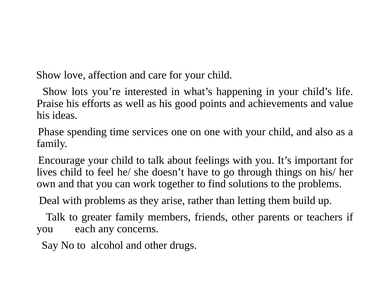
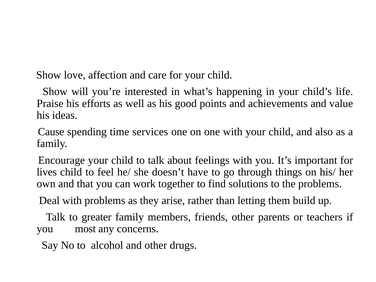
lots: lots -> will (80, 92)
Phase: Phase -> Cause (51, 132)
each: each -> most (85, 229)
